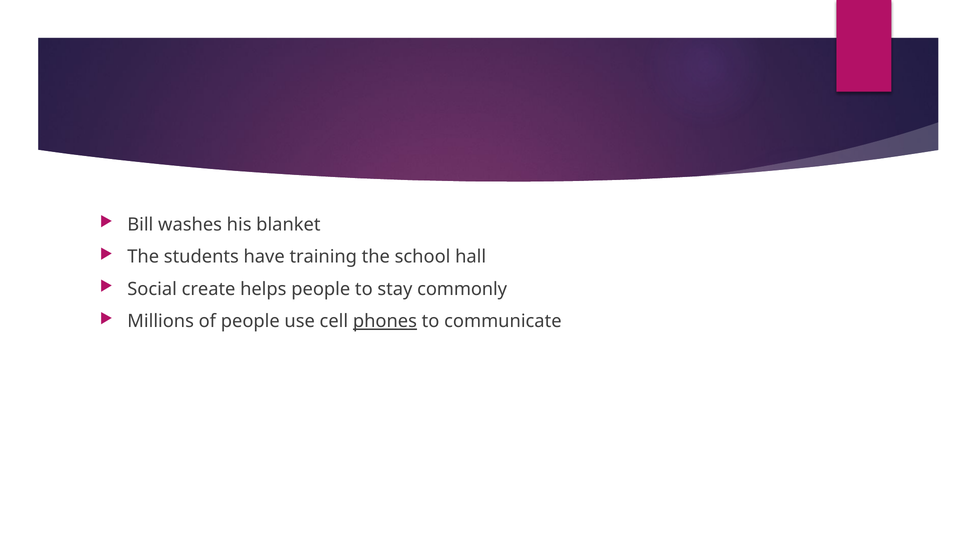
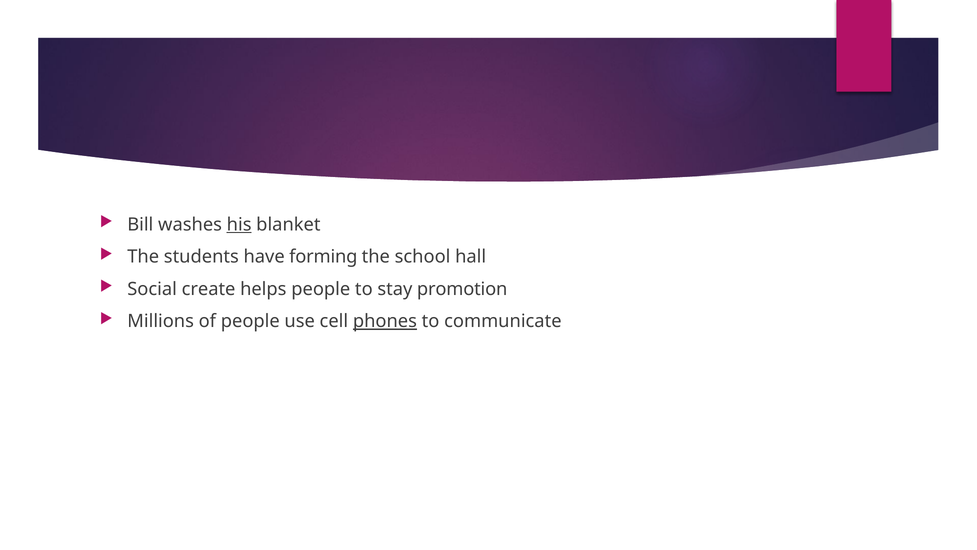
his underline: none -> present (239, 225)
training: training -> forming (323, 257)
commonly: commonly -> promotion (462, 289)
